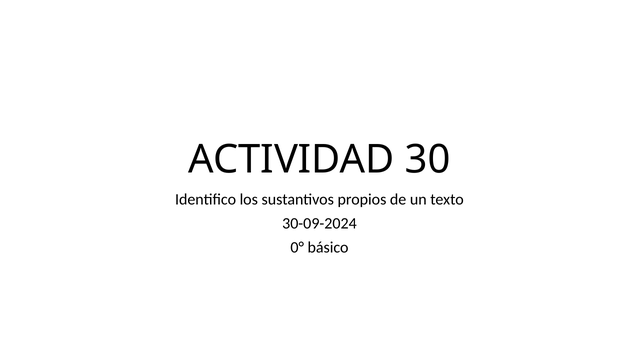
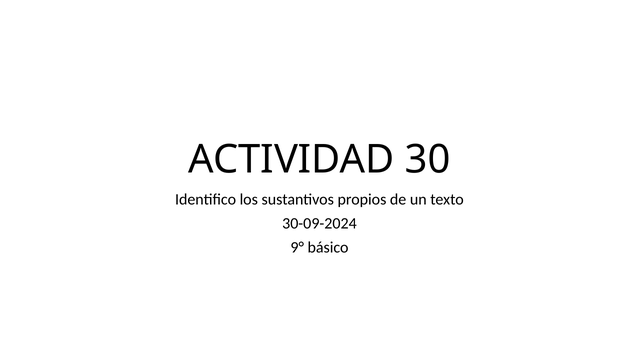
0°: 0° -> 9° (297, 248)
